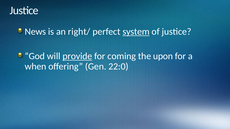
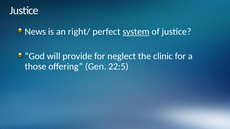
provide underline: present -> none (77, 56)
coming: coming -> neglect (122, 56)
upon: upon -> clinic (163, 56)
when: when -> those (36, 67)
22:0: 22:0 -> 22:5 (118, 67)
